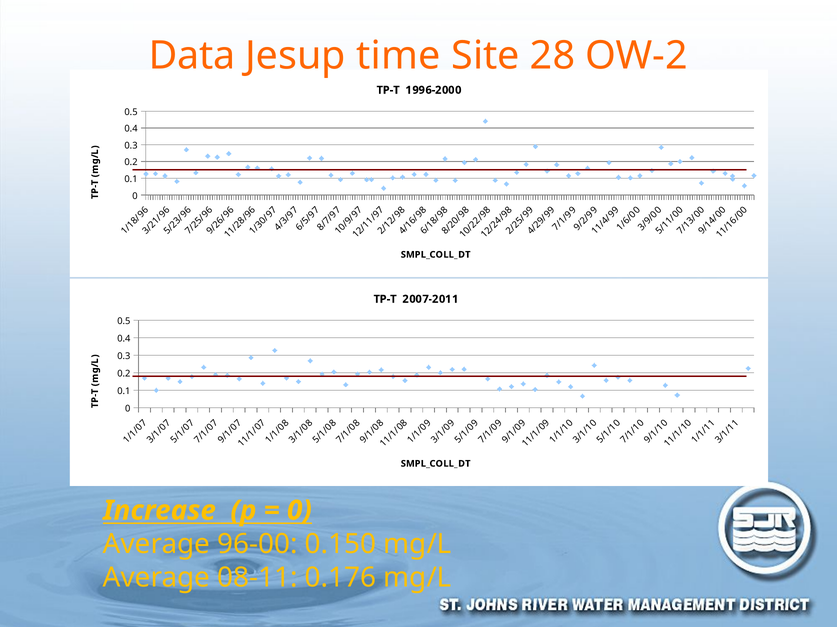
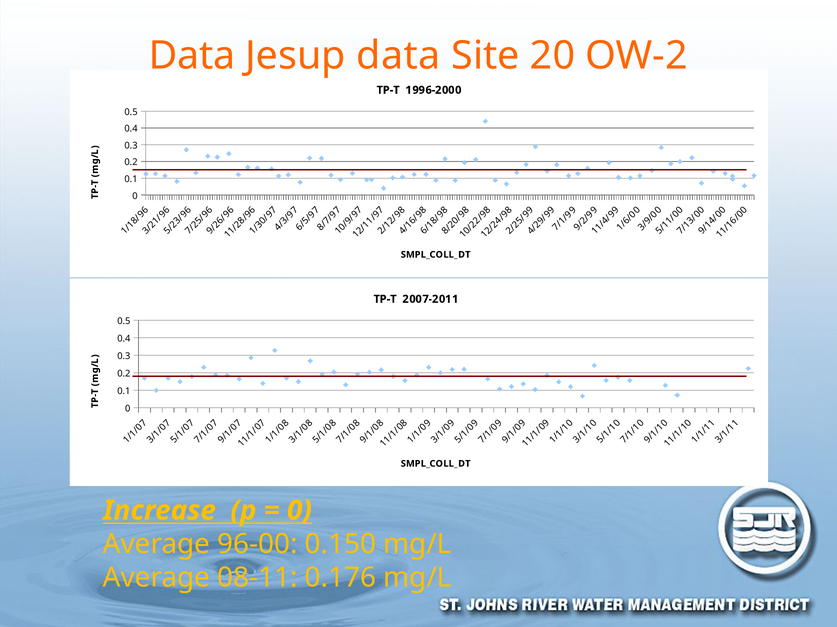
Jesup time: time -> data (398, 56)
28: 28 -> 20 (553, 56)
